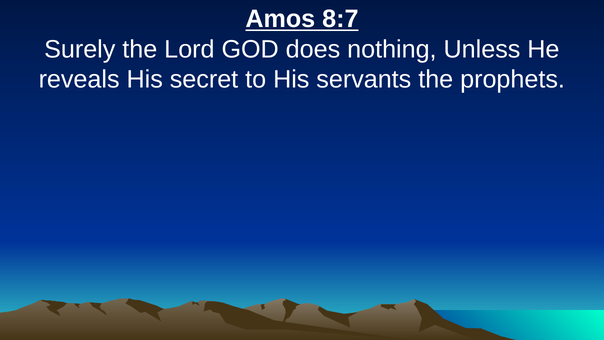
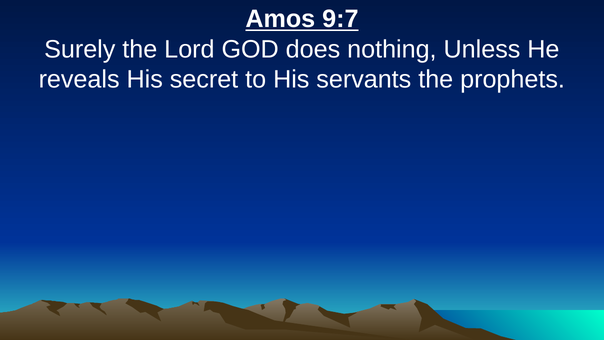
8:7: 8:7 -> 9:7 (340, 19)
